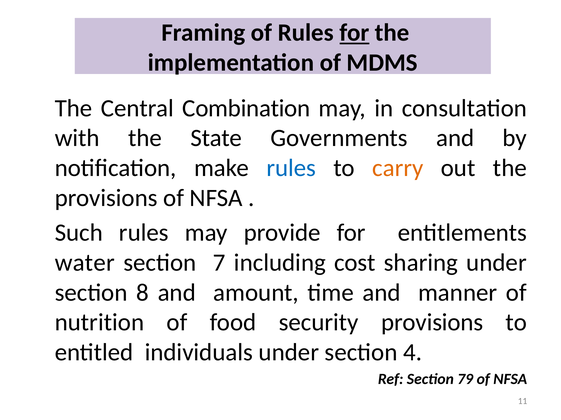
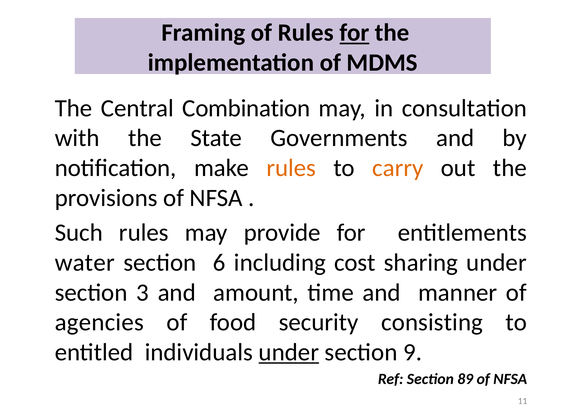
rules colour: blue -> orange (291, 168)
7: 7 -> 6 (219, 263)
8: 8 -> 3 (143, 293)
nutrition: nutrition -> agencies (99, 323)
security provisions: provisions -> consisting (432, 323)
under underline: none -> present (289, 353)
4: 4 -> 9 (413, 353)
79: 79 -> 89 (465, 380)
